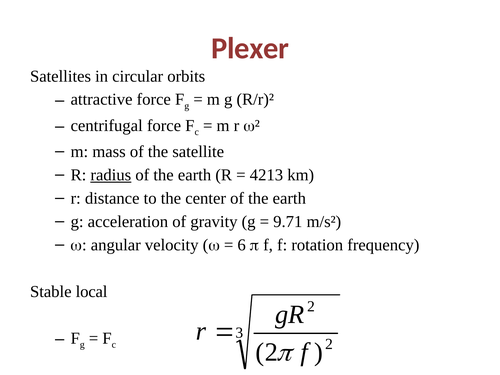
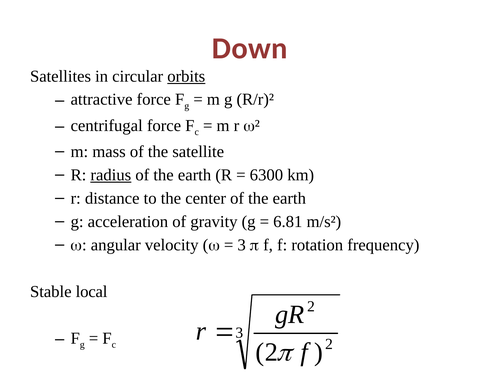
Plexer: Plexer -> Down (250, 48)
orbits underline: none -> present (186, 76)
4213: 4213 -> 6300 (266, 175)
9.71: 9.71 -> 6.81 (288, 222)
6: 6 -> 3 (242, 245)
